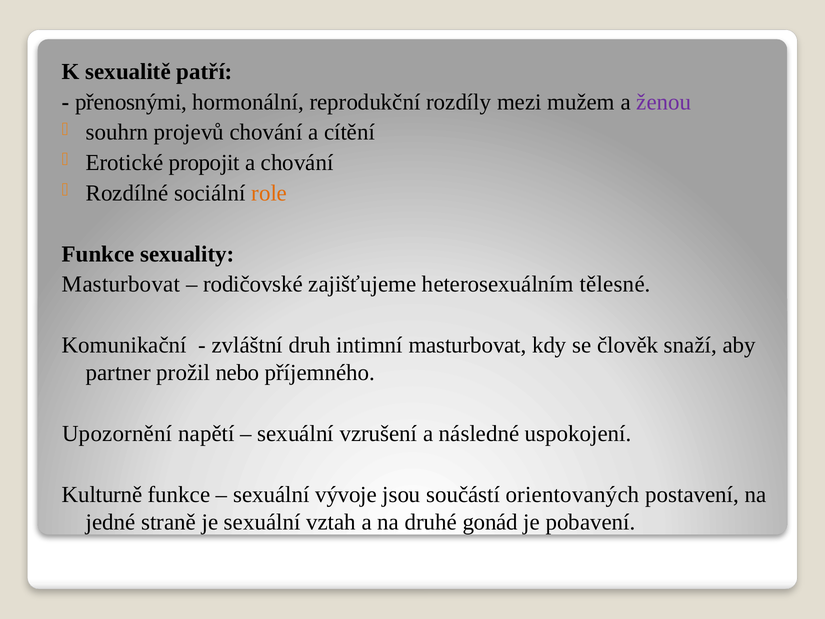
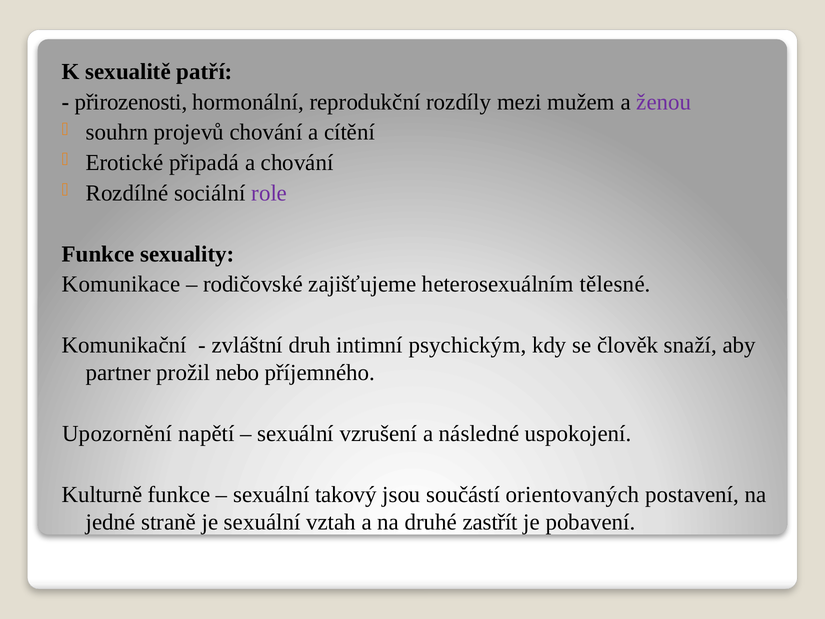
přenosnými: přenosnými -> přirozenosti (131, 102)
propojit: propojit -> připadá (204, 163)
role colour: orange -> purple (269, 193)
Masturbovat: Masturbovat -> Komunikace (121, 284)
intimní masturbovat: masturbovat -> psychickým (467, 345)
vývoje: vývoje -> takový (346, 494)
gonád: gonád -> zastřít (490, 522)
